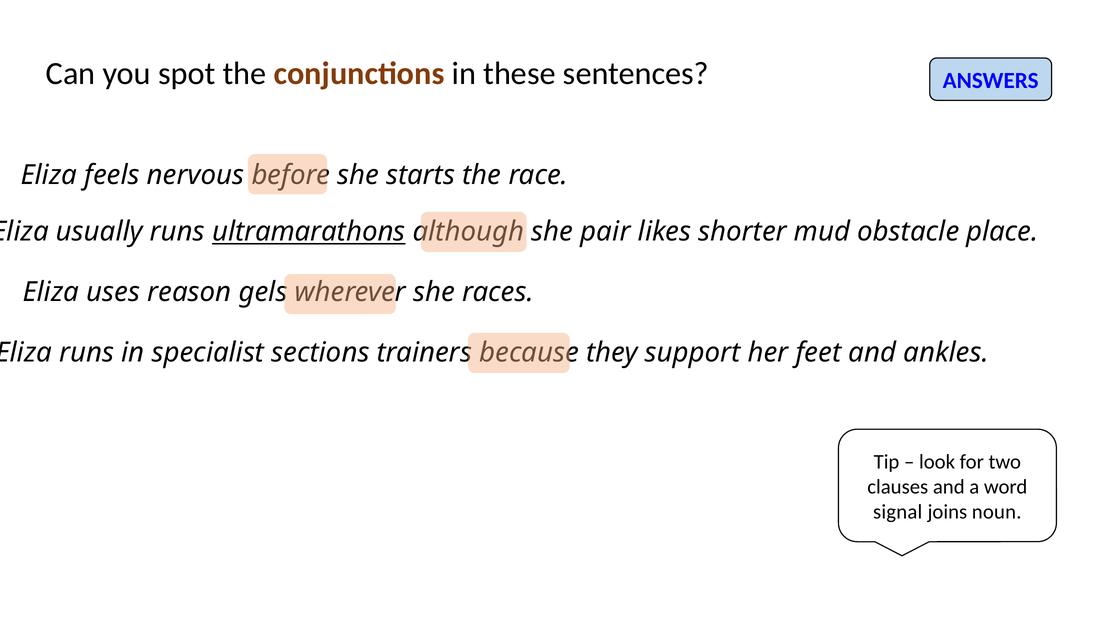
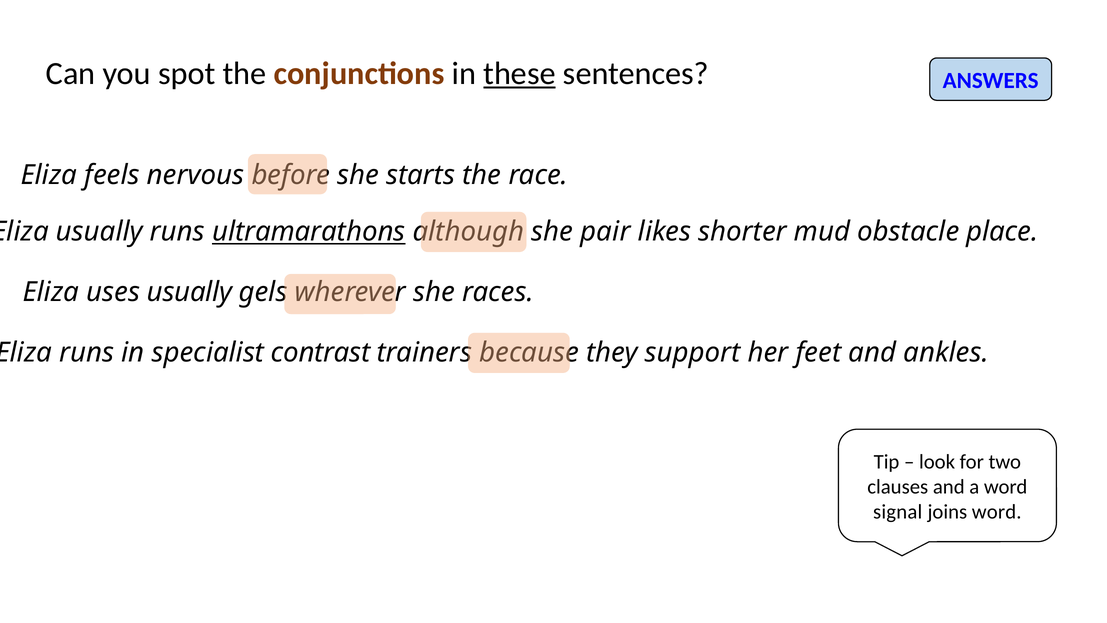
these underline: none -> present (519, 74)
uses reason: reason -> usually (189, 292)
sections: sections -> contrast (321, 352)
joins noun: noun -> word (997, 512)
